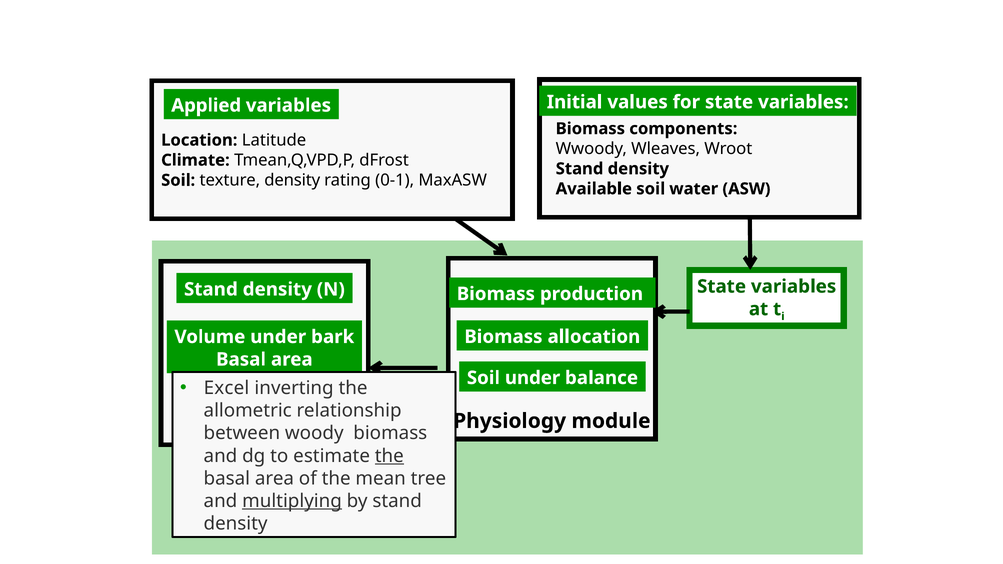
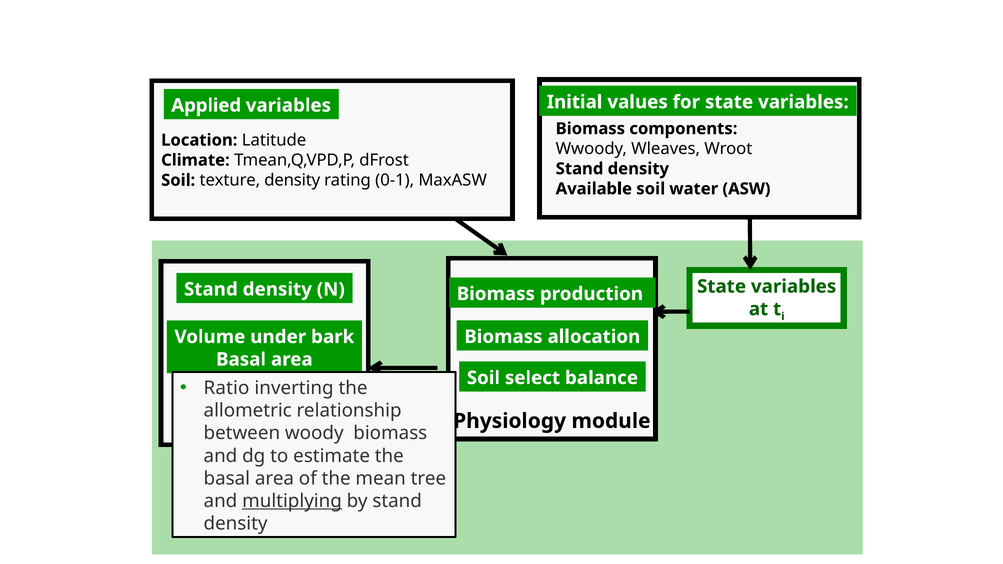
Soil under: under -> select (532, 378)
Excel: Excel -> Ratio (227, 388)
the underline: present -> none (389, 456)
